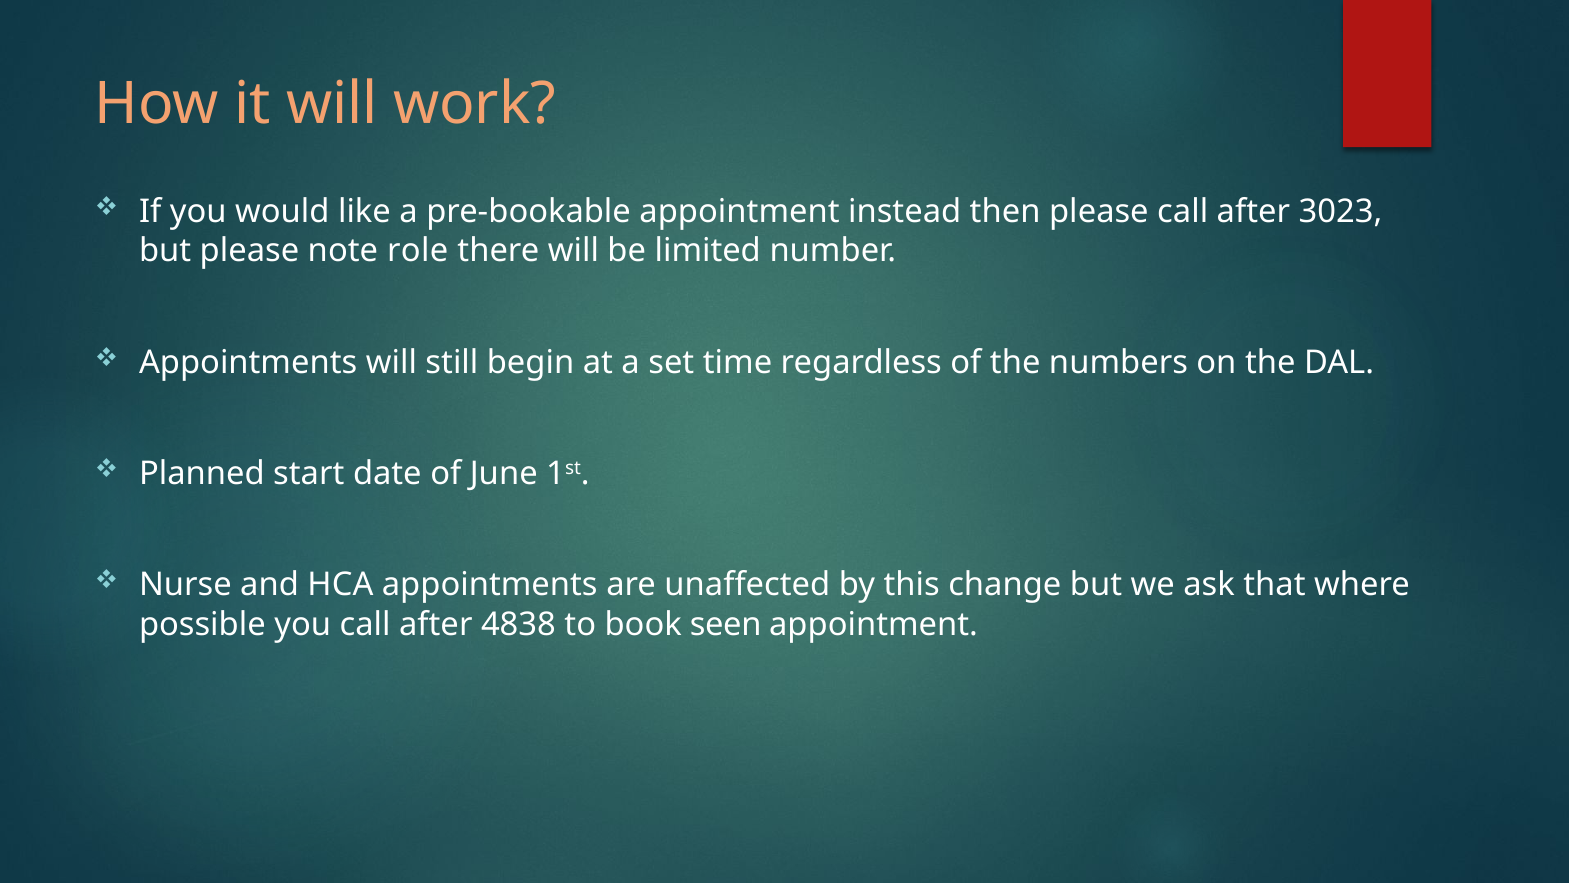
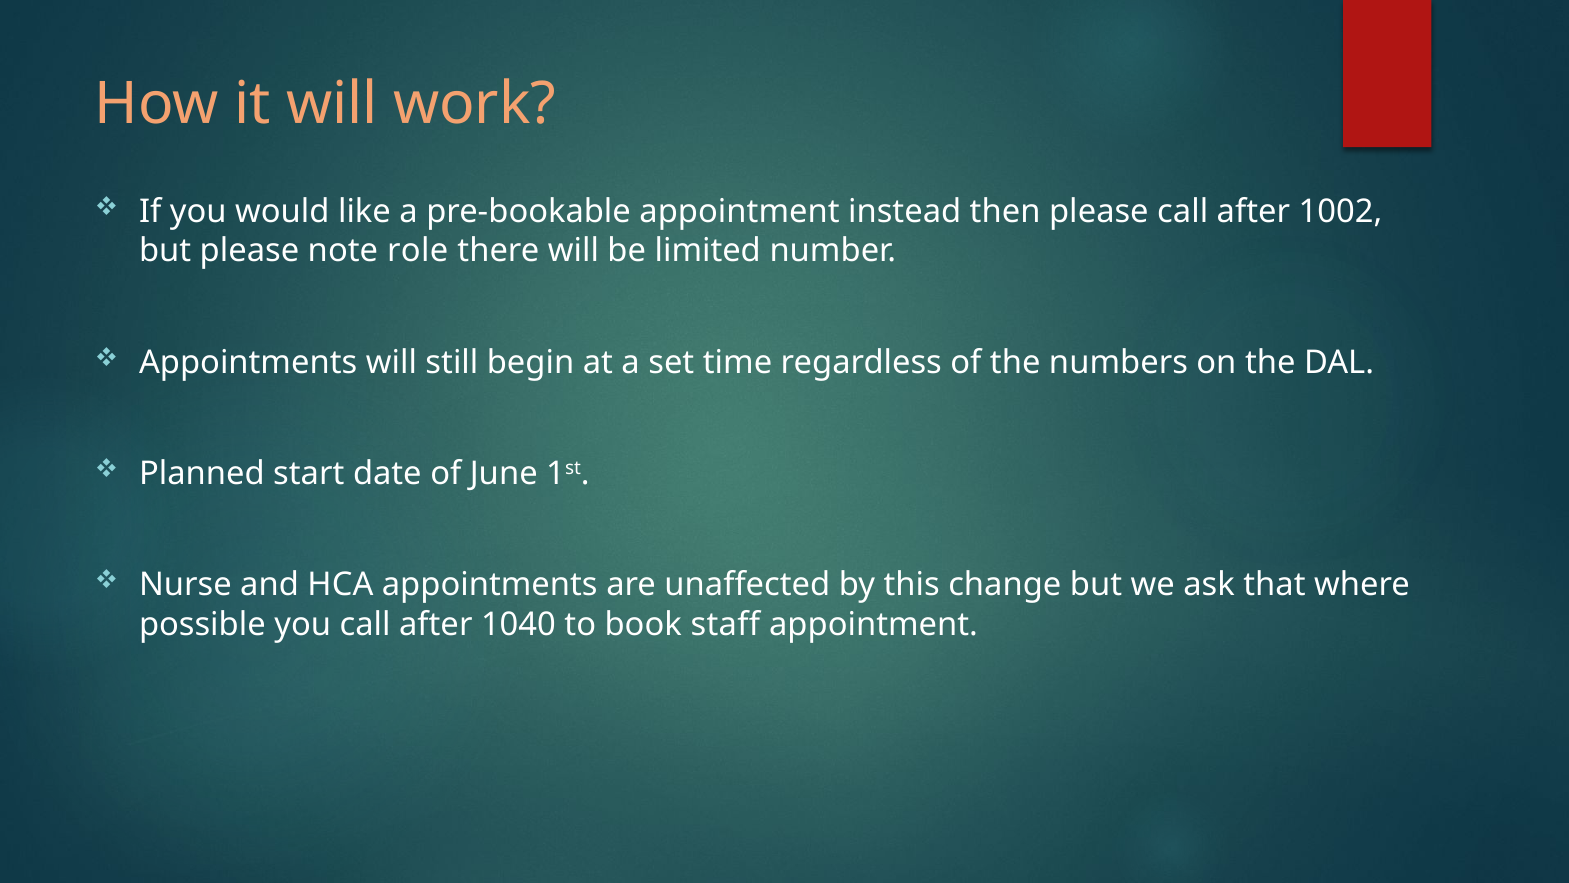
3023: 3023 -> 1002 (1341, 212)
4838: 4838 -> 1040 (518, 624)
seen: seen -> staff (725, 624)
